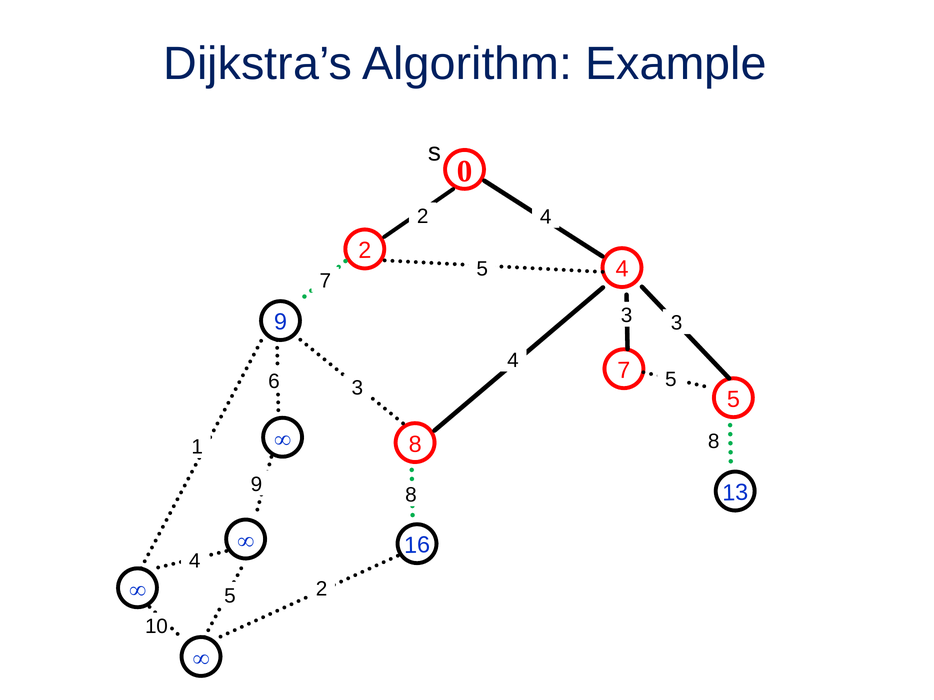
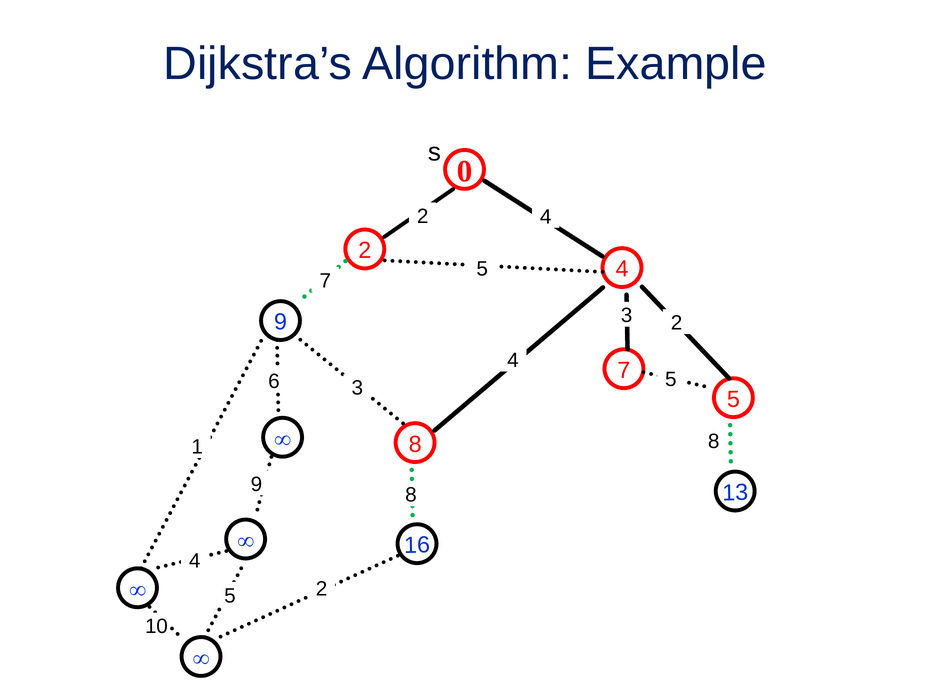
3 3: 3 -> 2 (677, 323)
